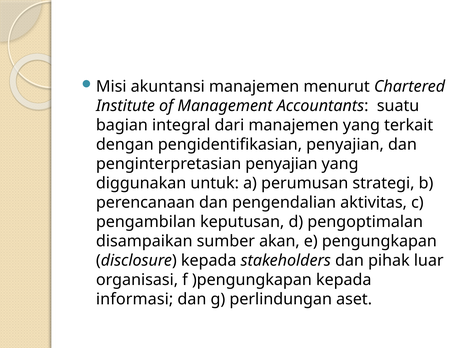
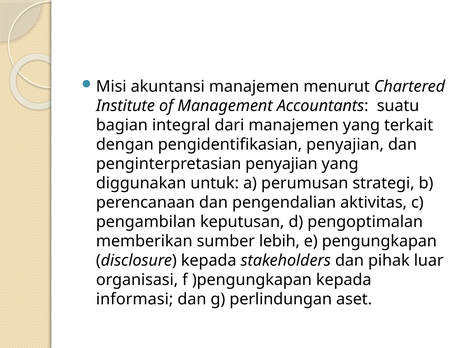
disampaikan: disampaikan -> memberikan (144, 241)
akan: akan -> lebih (279, 241)
